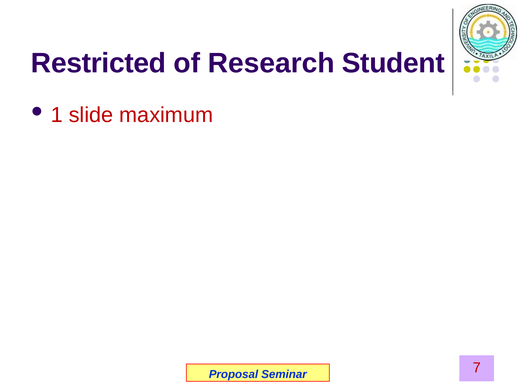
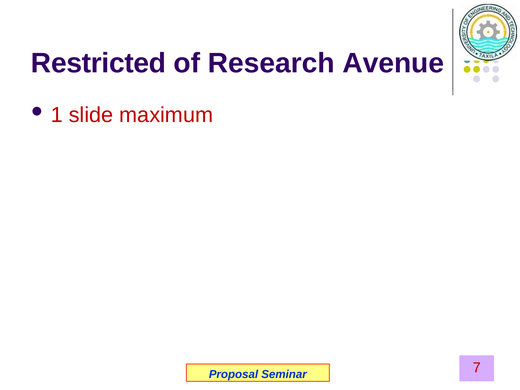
Student: Student -> Avenue (393, 63)
